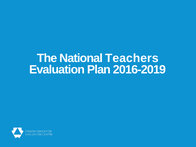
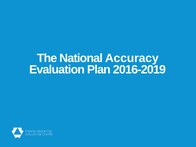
Teachers: Teachers -> Accuracy (132, 58)
